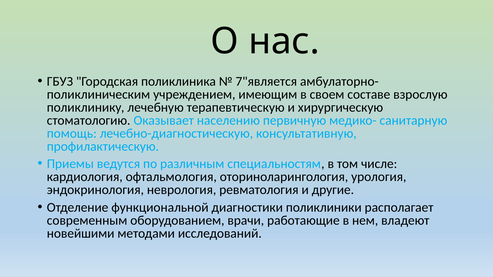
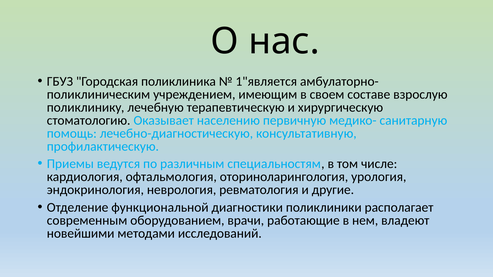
7"является: 7"является -> 1"является (266, 82)
